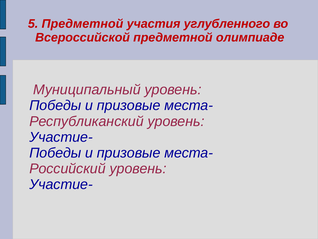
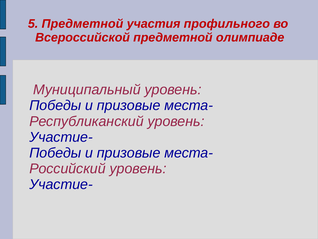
углубленного: углубленного -> профильного (227, 24)
